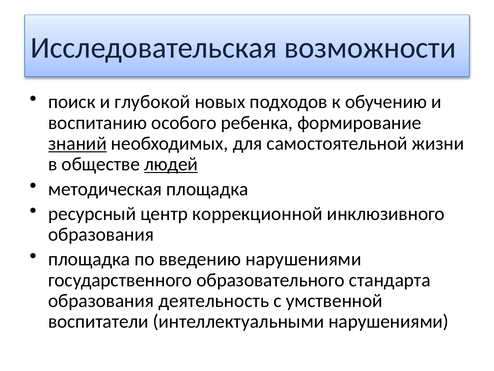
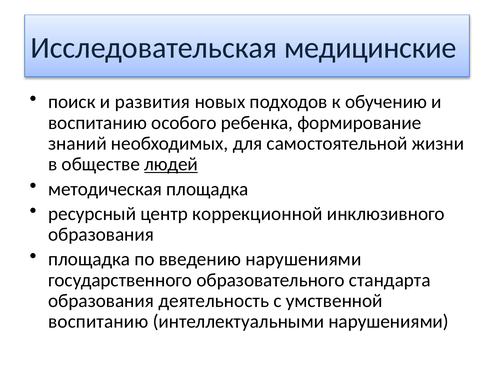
возможности: возможности -> медицинские (370, 48)
глубокой: глубокой -> развития (152, 102)
знаний underline: present -> none (77, 143)
воспитатели: воспитатели -> воспитанию (98, 321)
